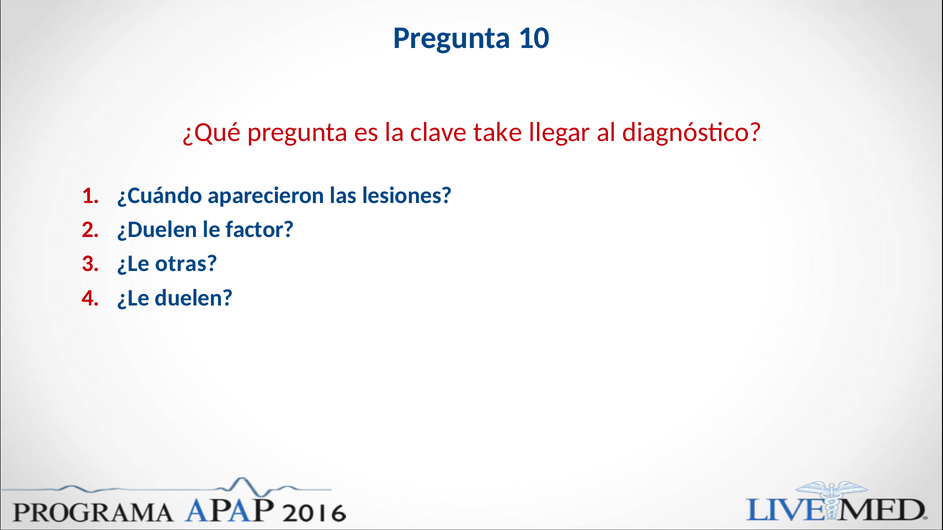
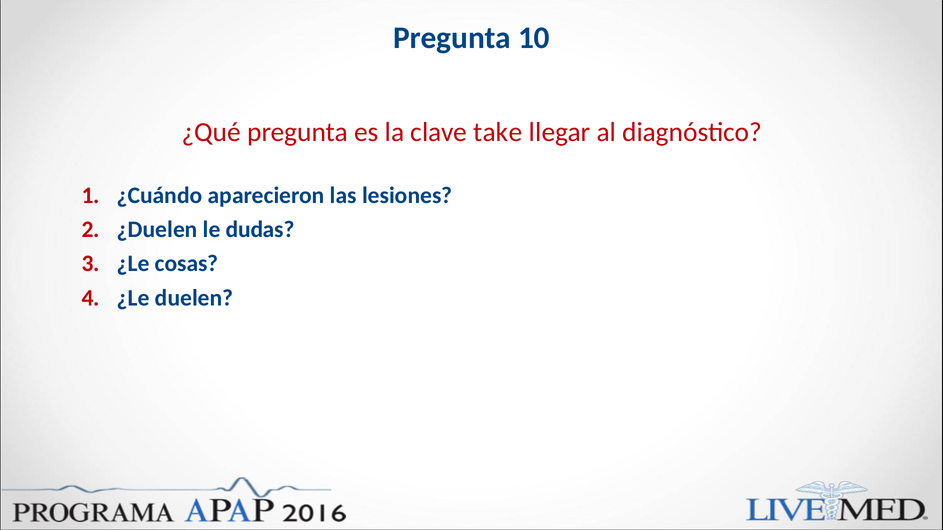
factor: factor -> dudas (260, 230)
otras: otras -> cosas (187, 264)
